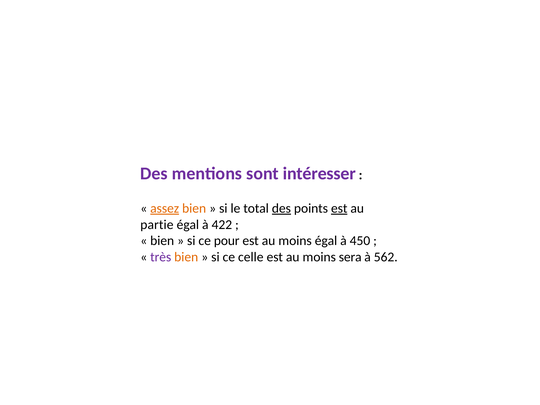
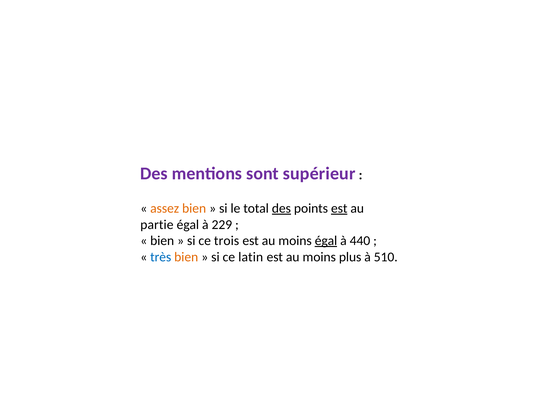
intéresser: intéresser -> supérieur (319, 174)
assez underline: present -> none (165, 208)
422: 422 -> 229 (222, 225)
pour: pour -> trois (227, 241)
égal underline: none -> present (326, 241)
450: 450 -> 440 (360, 241)
très colour: purple -> blue (161, 257)
celle: celle -> latin (251, 257)
sera: sera -> plus (350, 257)
562: 562 -> 510 (386, 257)
